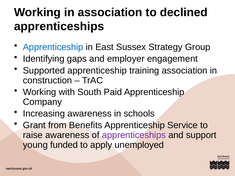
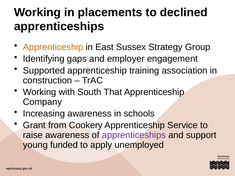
in association: association -> placements (110, 12)
Apprenticeship colour: blue -> orange (53, 47)
Paid: Paid -> That (113, 92)
Benefits: Benefits -> Cookery (86, 125)
